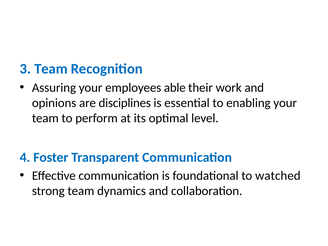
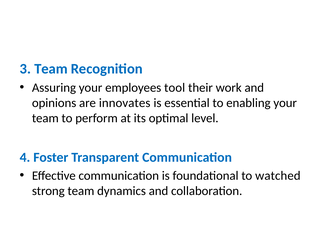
able: able -> tool (175, 88)
disciplines: disciplines -> innovates (125, 103)
